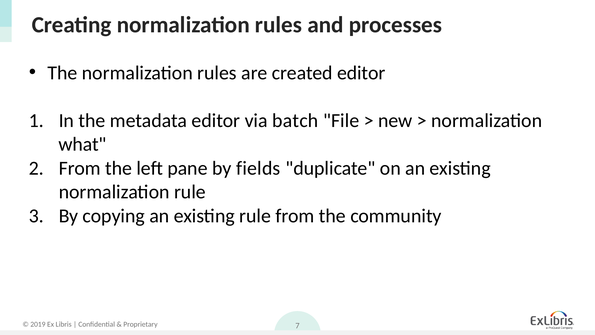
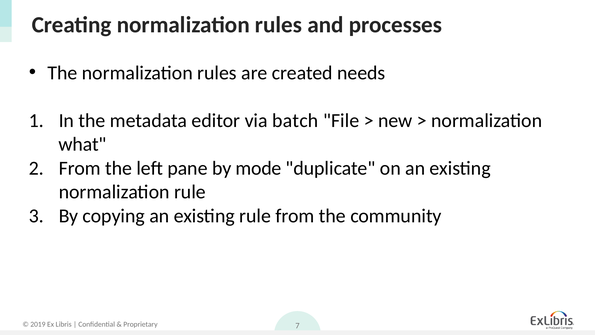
created editor: editor -> needs (361, 73)
fields: fields -> mode (258, 168)
